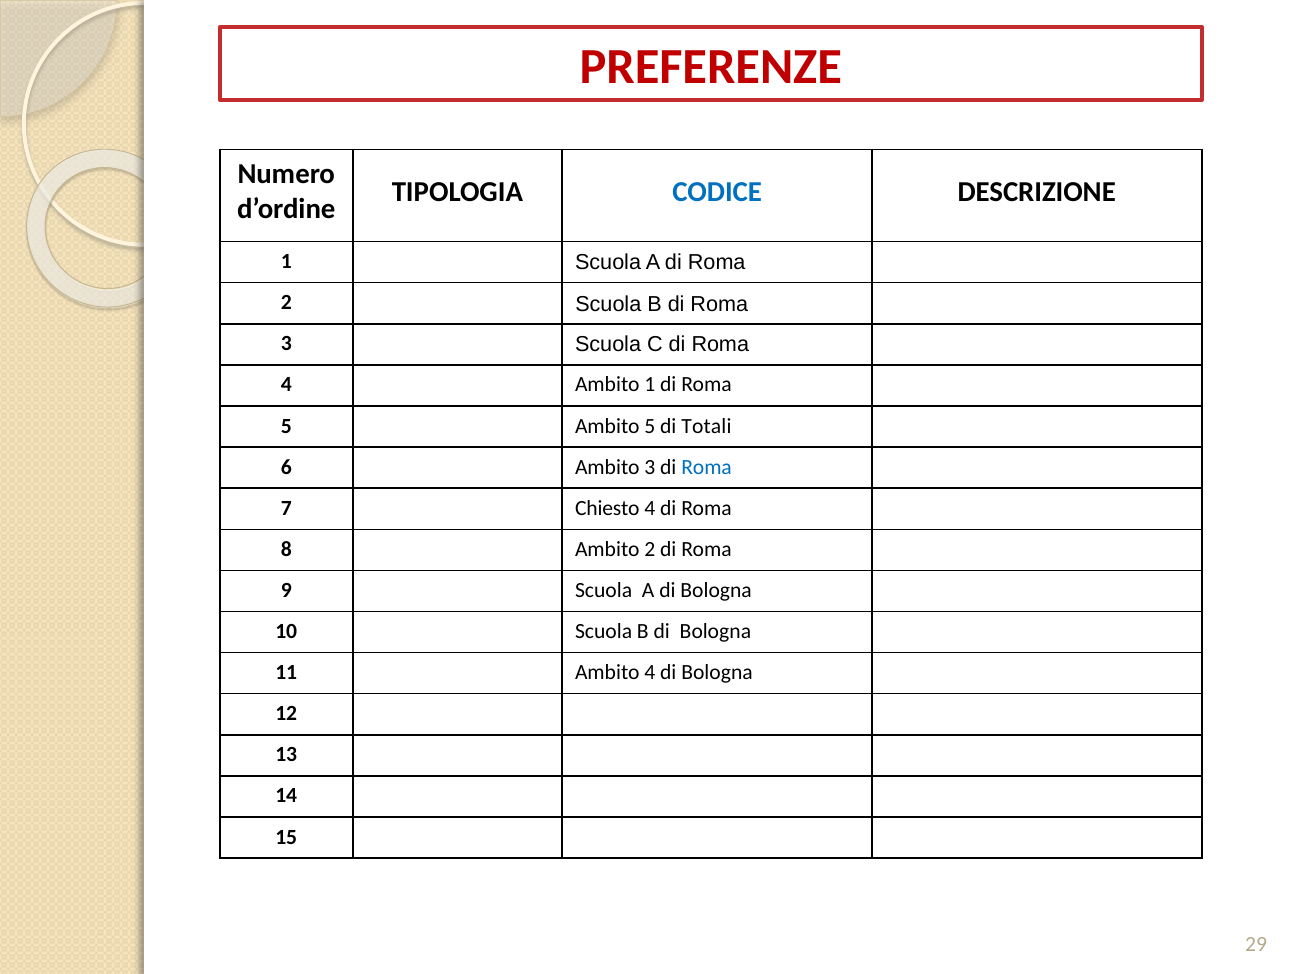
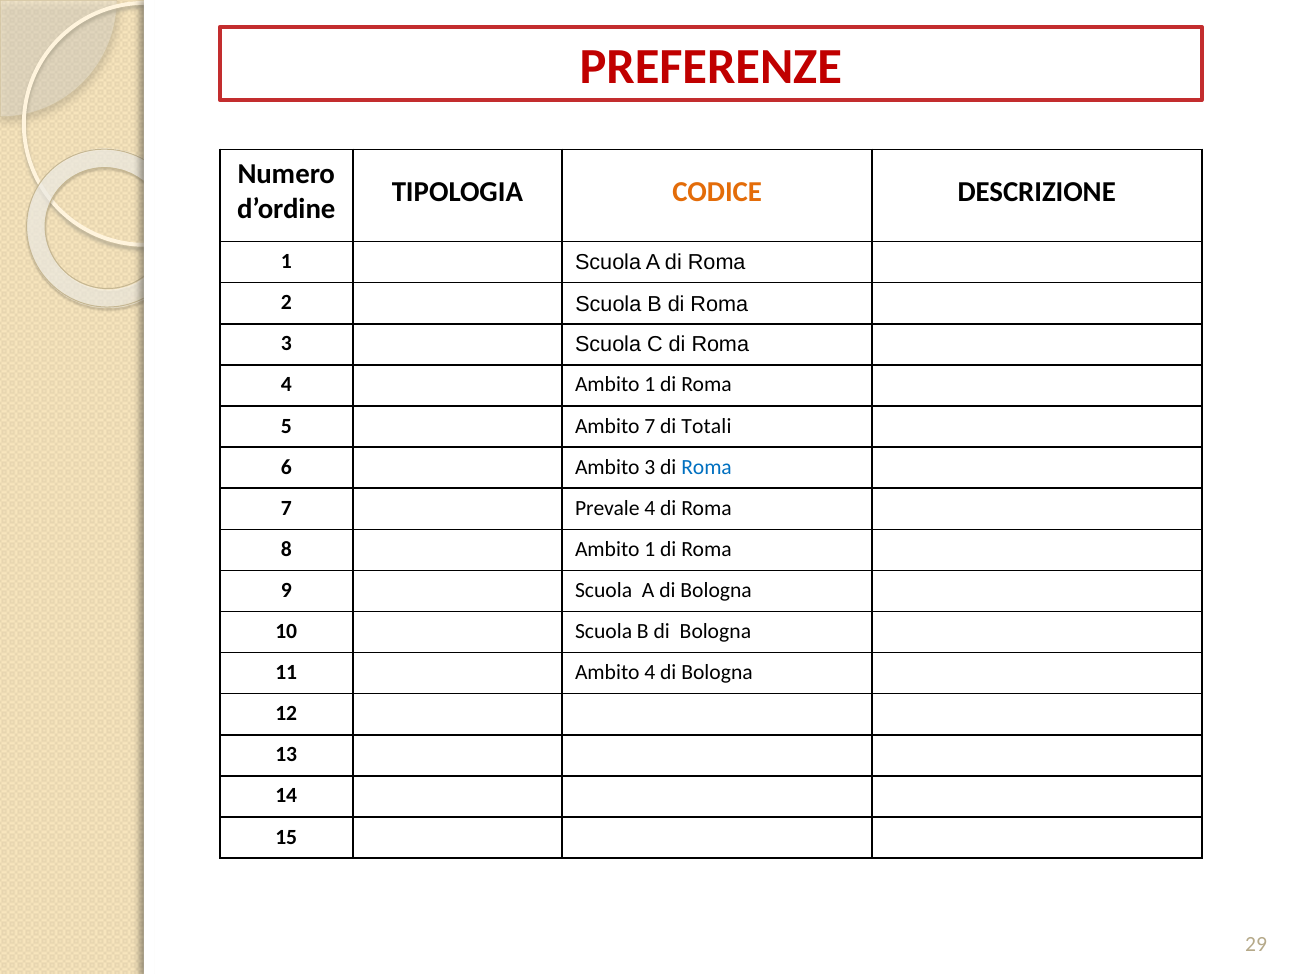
CODICE colour: blue -> orange (717, 192)
Ambito 5: 5 -> 7 (650, 426)
Chiesto: Chiesto -> Prevale (607, 508)
8 Ambito 2: 2 -> 1 (650, 549)
